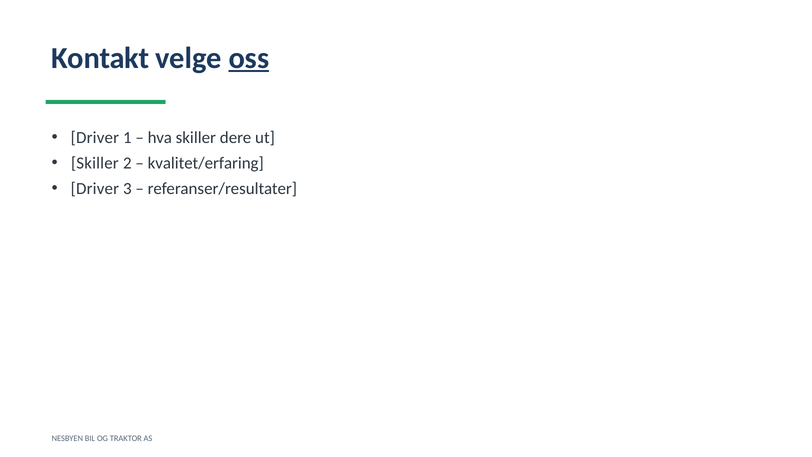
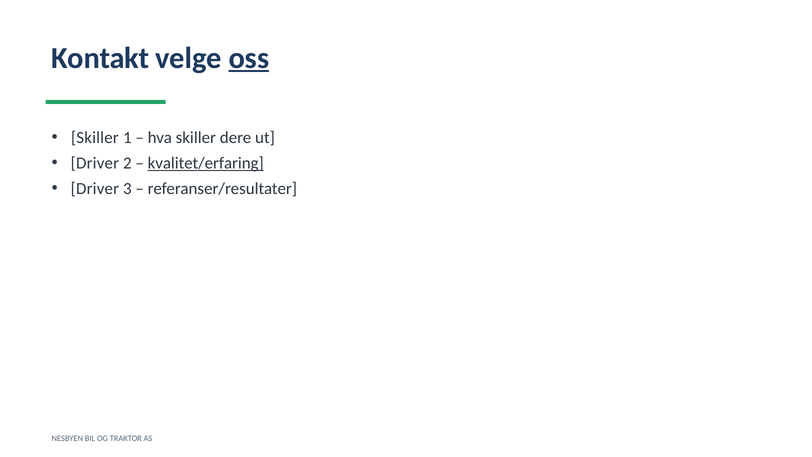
Driver: Driver -> Skiller (95, 138)
Skiller: Skiller -> Driver (95, 163)
kvalitet/erfaring underline: none -> present (206, 163)
